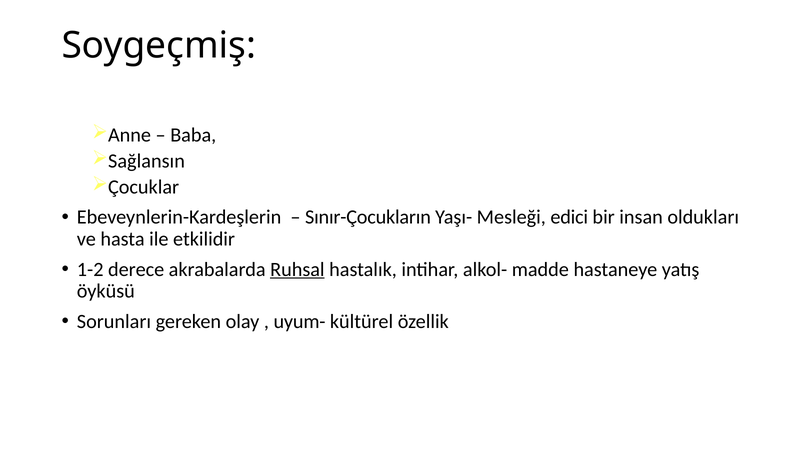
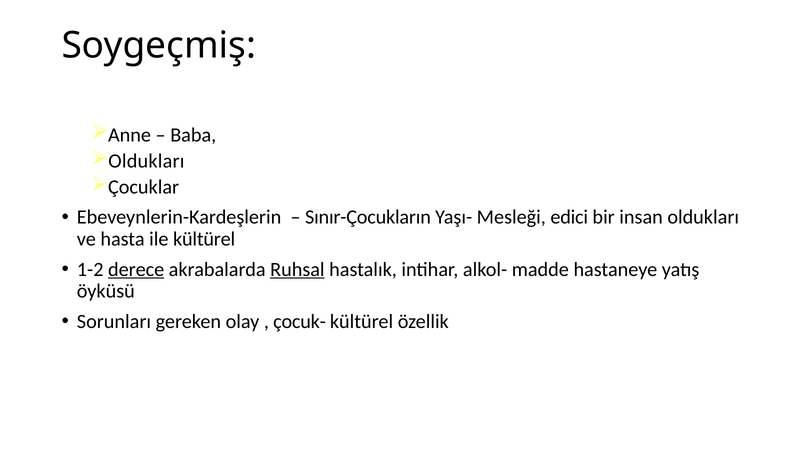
Sağlansın: Sağlansın -> Oldukları (146, 161)
ile etkilidir: etkilidir -> kültürel (204, 239)
derece underline: none -> present (136, 269)
uyum-: uyum- -> çocuk- (300, 322)
